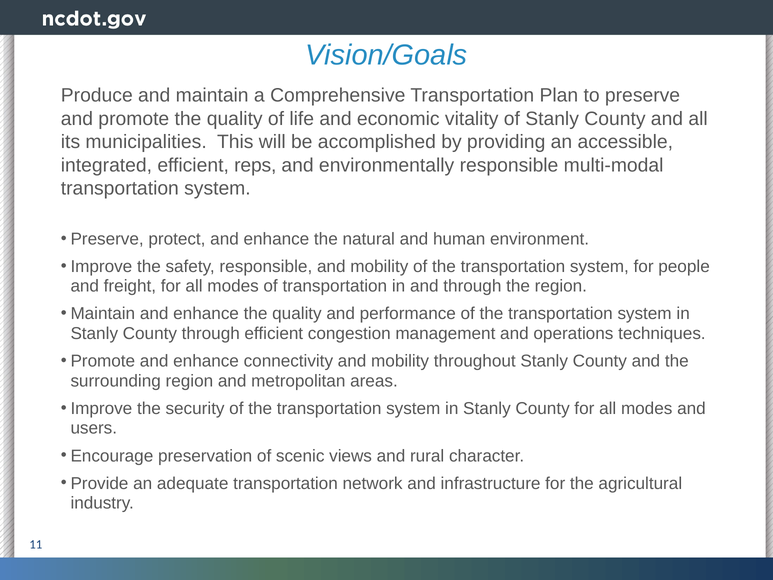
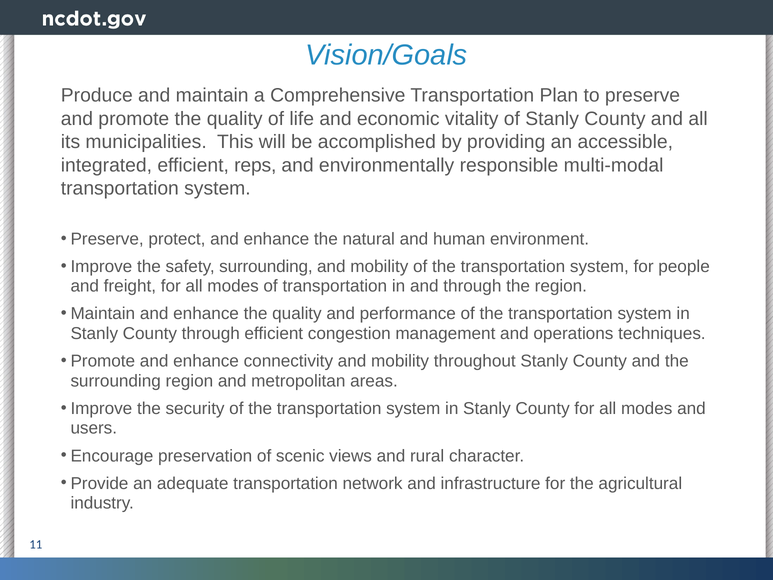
safety responsible: responsible -> surrounding (266, 266)
